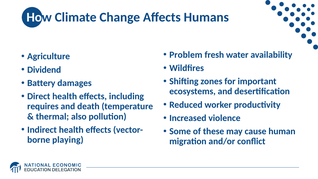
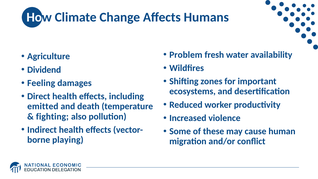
Battery: Battery -> Feeling (41, 83)
requires: requires -> emitted (43, 106)
thermal: thermal -> fighting (52, 116)
